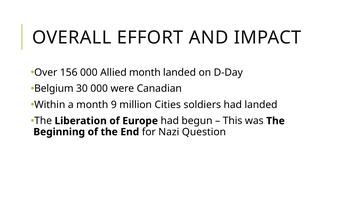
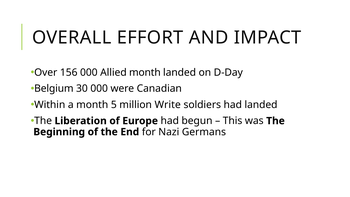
9: 9 -> 5 (114, 105)
Cities: Cities -> Write (168, 105)
Question: Question -> Germans (204, 132)
